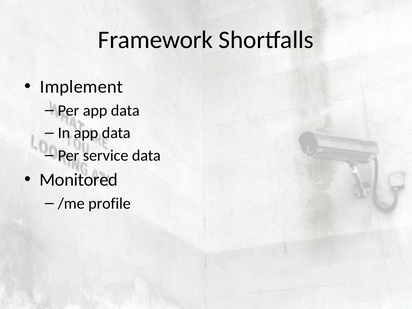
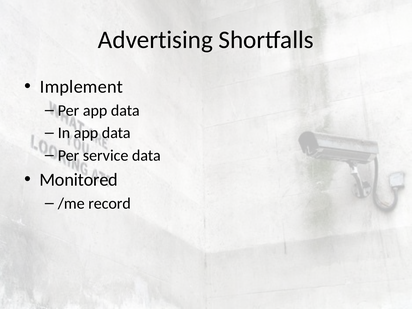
Framework: Framework -> Advertising (155, 40)
profile: profile -> record (110, 203)
